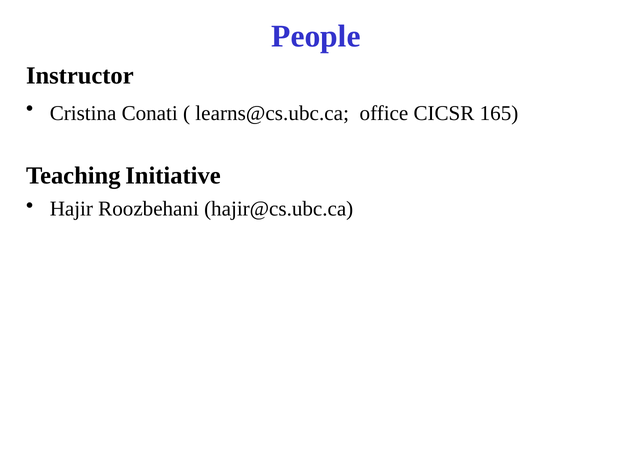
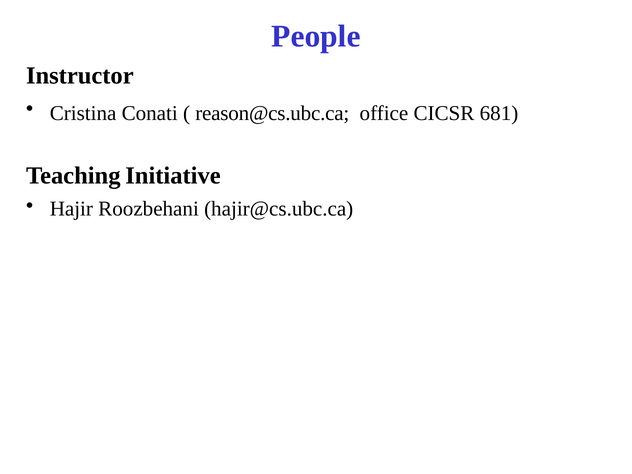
learns@cs.ubc.ca: learns@cs.ubc.ca -> reason@cs.ubc.ca (272, 113)
165: 165 -> 681 (499, 113)
